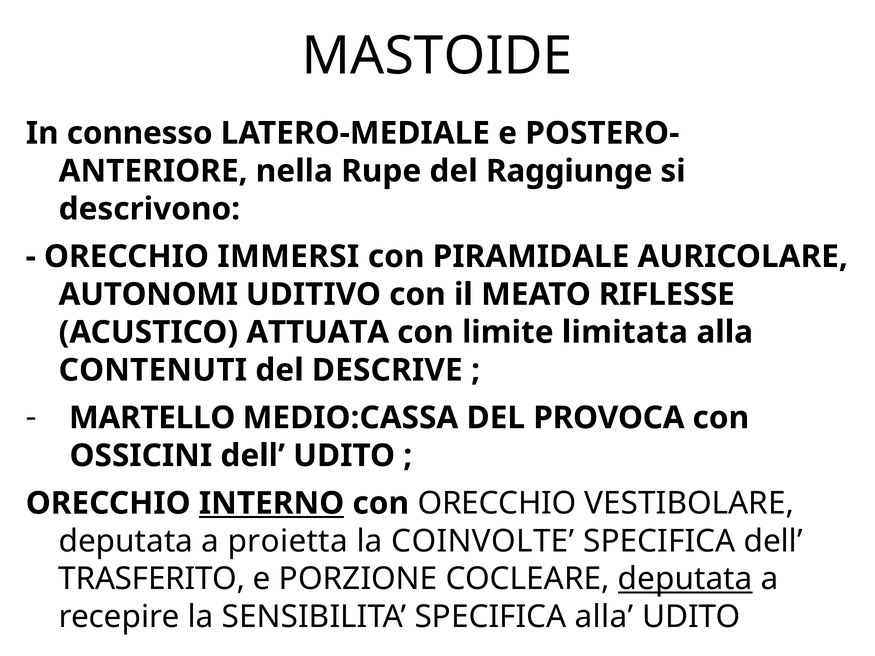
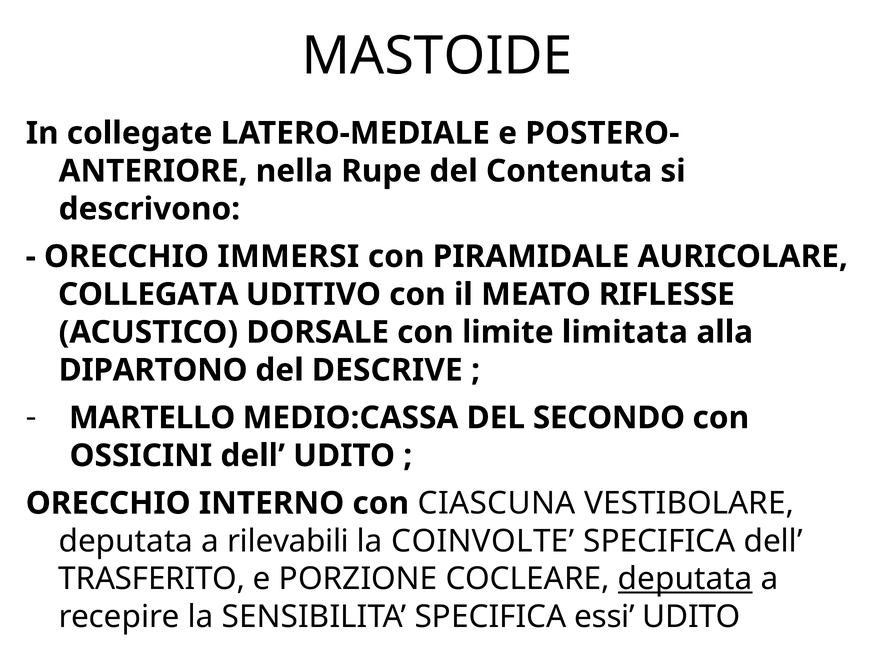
connesso: connesso -> collegate (140, 133)
Raggiunge: Raggiunge -> Contenuta (569, 171)
AUTONOMI: AUTONOMI -> COLLEGATA (148, 295)
ATTUATA: ATTUATA -> DORSALE (318, 332)
CONTENUTI: CONTENUTI -> DIPARTONO (153, 370)
PROVOCA: PROVOCA -> SECONDO (609, 418)
INTERNO underline: present -> none (272, 503)
con ORECCHIO: ORECCHIO -> CIASCUNA (497, 503)
proietta: proietta -> rilevabili (288, 541)
SPECIFICA alla: alla -> essi (604, 617)
